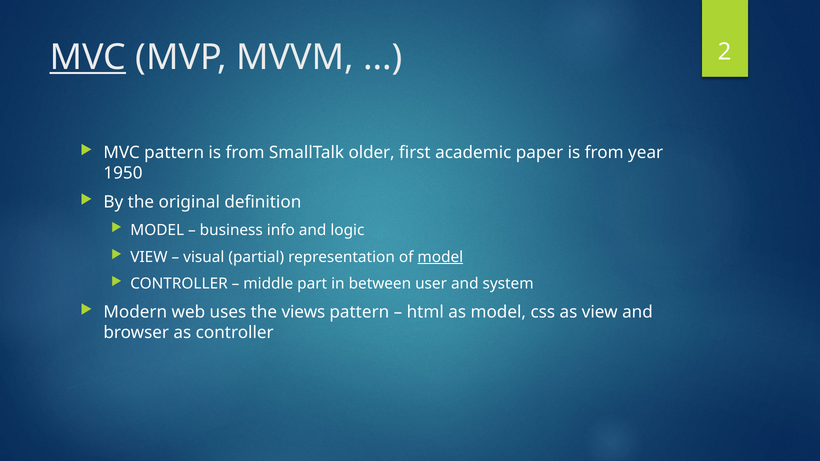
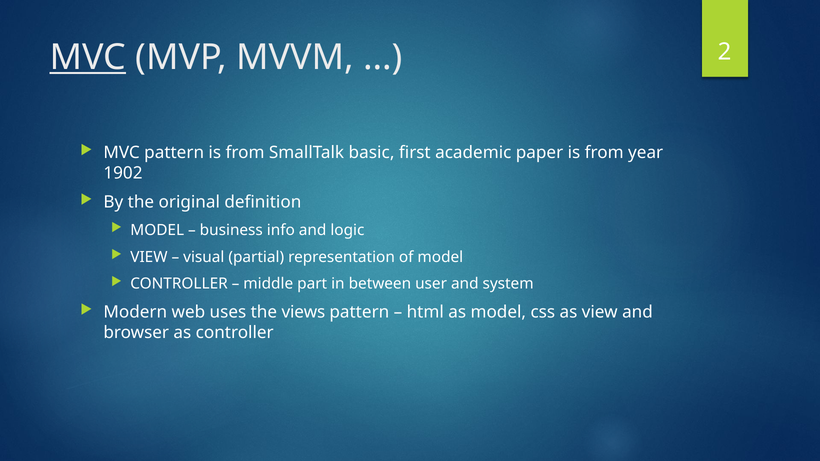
older: older -> basic (372, 153)
1950: 1950 -> 1902 (123, 173)
model underline: present -> none (440, 257)
